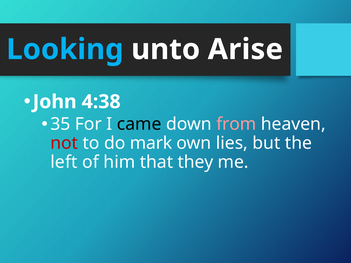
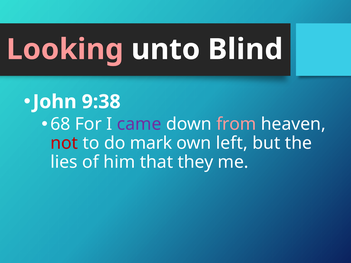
Looking colour: light blue -> pink (65, 49)
Arise: Arise -> Blind (245, 49)
4:38: 4:38 -> 9:38 (101, 102)
35: 35 -> 68 (60, 124)
came colour: black -> purple (139, 124)
lies: lies -> left (232, 143)
left: left -> lies (64, 162)
